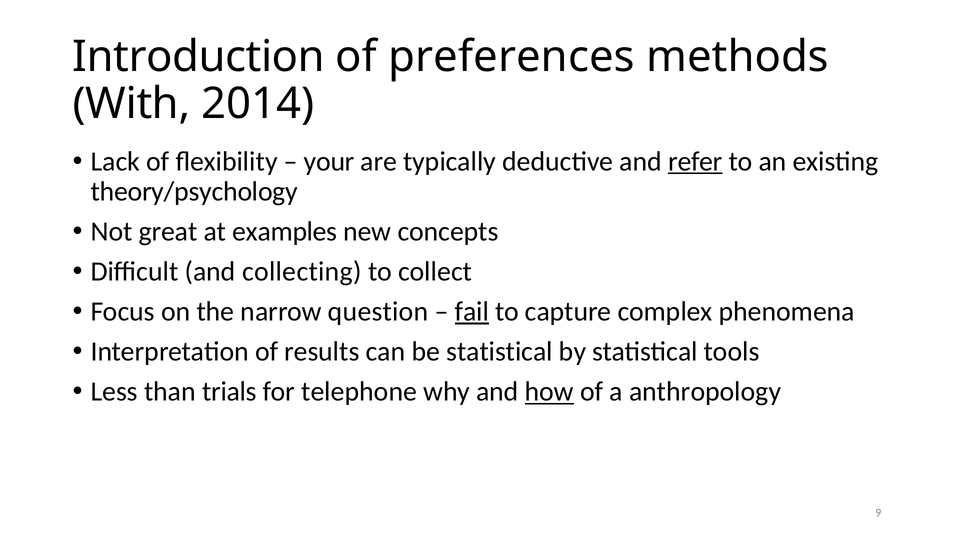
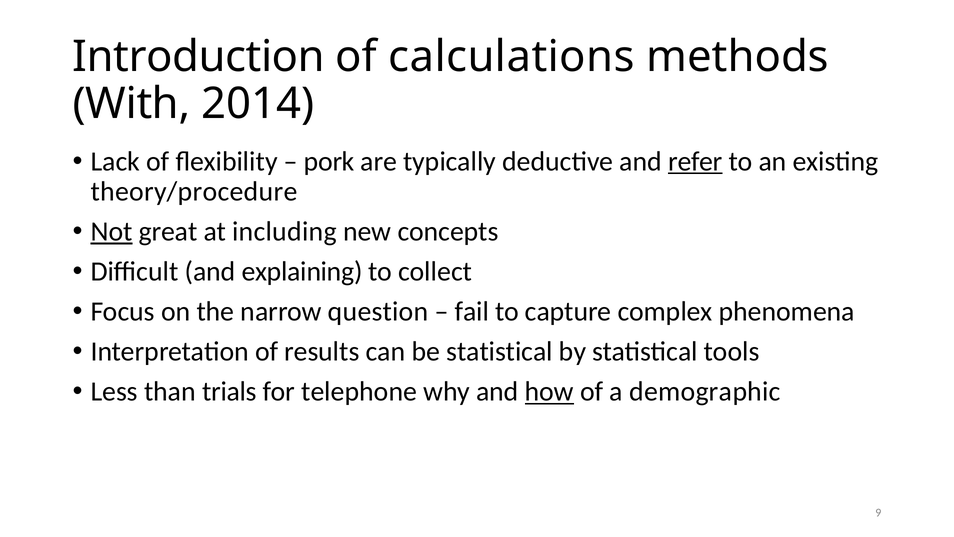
preferences: preferences -> calculations (511, 57)
your: your -> pork (329, 161)
theory/psychology: theory/psychology -> theory/procedure (194, 191)
Not underline: none -> present (112, 231)
examples: examples -> including (285, 231)
collecting: collecting -> explaining (302, 271)
fail underline: present -> none (472, 311)
anthropology: anthropology -> demographic (705, 391)
